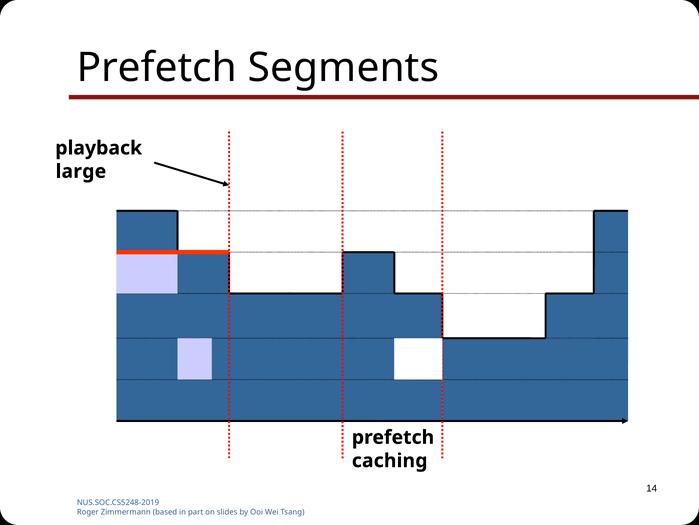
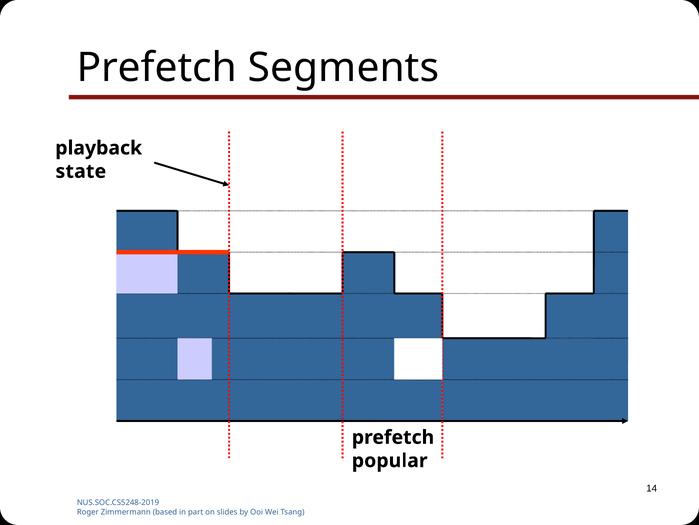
large: large -> state (81, 171)
caching: caching -> popular (390, 460)
